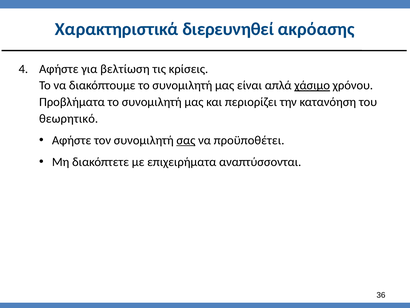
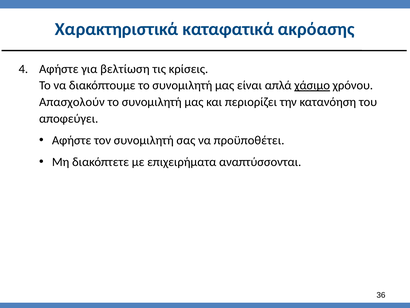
διερευνηθεί: διερευνηθεί -> καταφατικά (228, 29)
Προβλήματα: Προβλήματα -> Απασχολούν (72, 102)
θεωρητικό: θεωρητικό -> αποφεύγει (69, 118)
σας underline: present -> none (186, 140)
